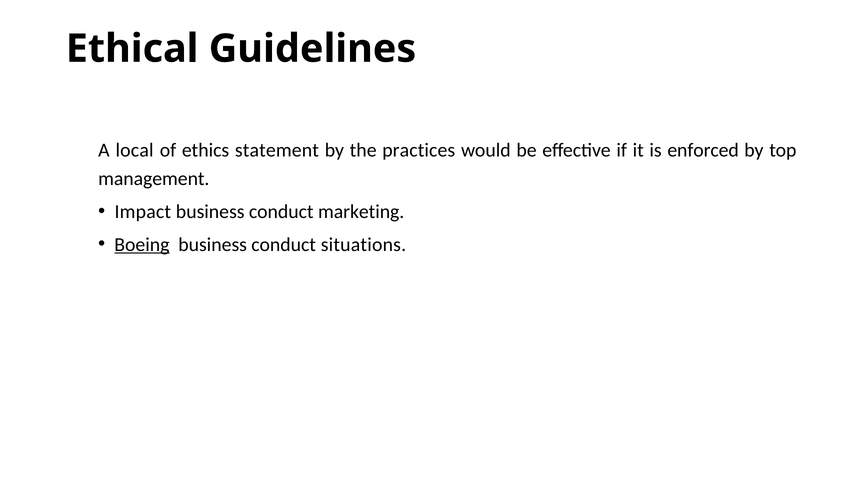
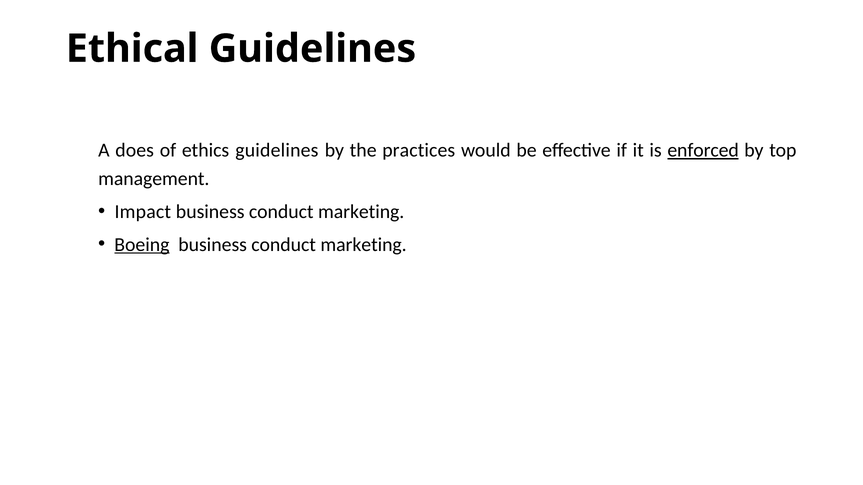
local: local -> does (135, 150)
ethics statement: statement -> guidelines (277, 150)
enforced underline: none -> present (703, 150)
situations: situations -> marketing (364, 245)
